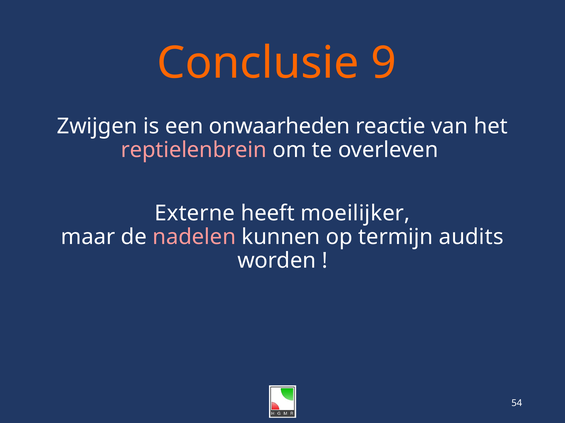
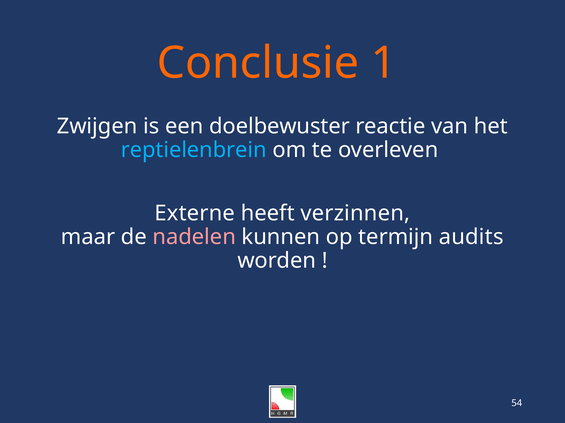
9: 9 -> 1 (384, 63)
onwaarheden: onwaarheden -> doelbewuster (279, 127)
reptielenbrein colour: pink -> light blue (194, 150)
moeilijker: moeilijker -> verzinnen (355, 213)
